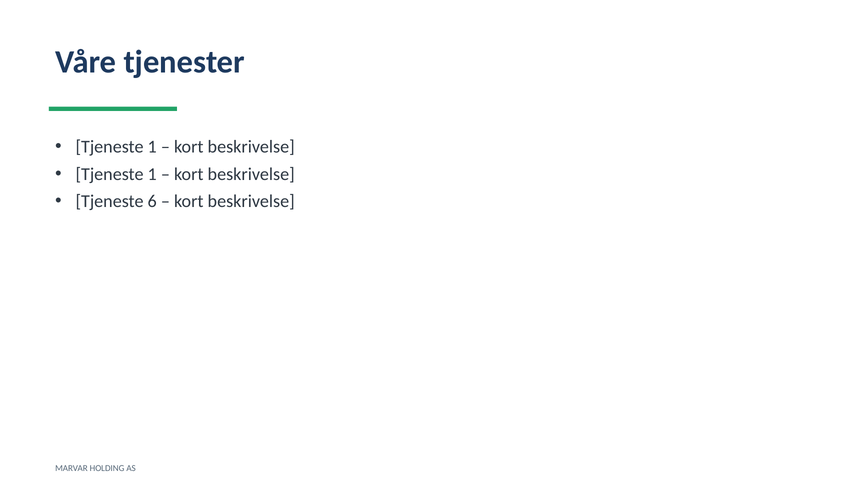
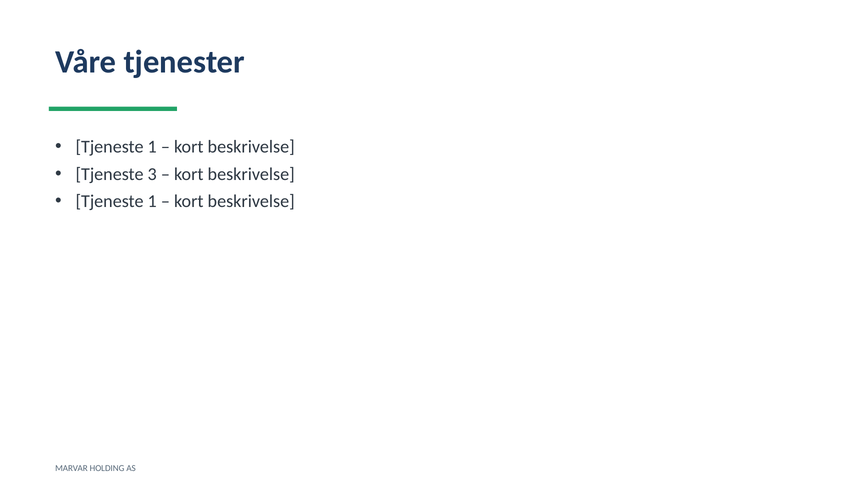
1: 1 -> 3 (152, 174)
6: 6 -> 1 (152, 201)
